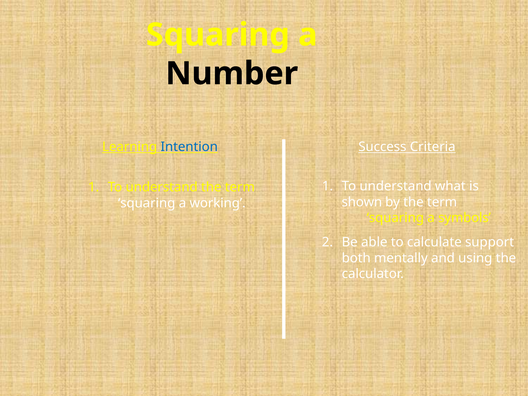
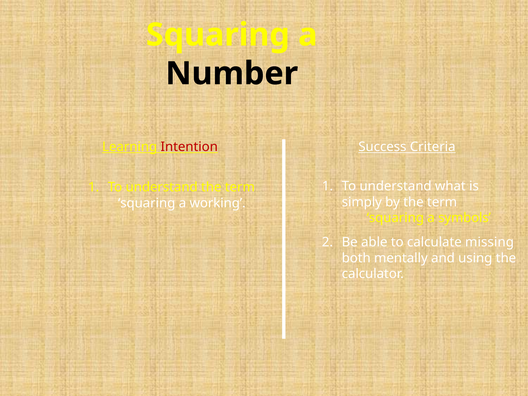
Intention colour: blue -> red (189, 147)
shown: shown -> simply (362, 202)
support: support -> missing (489, 242)
